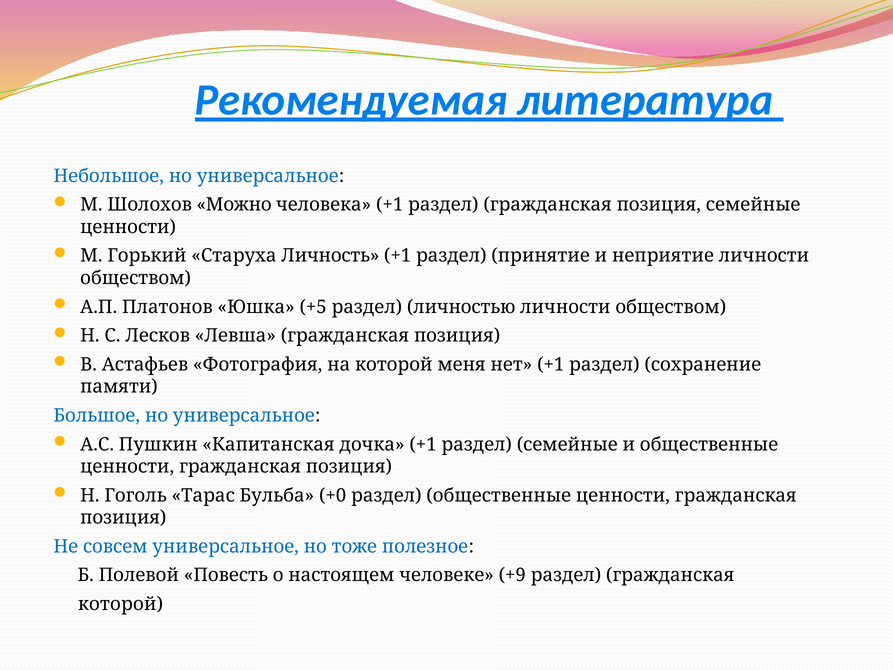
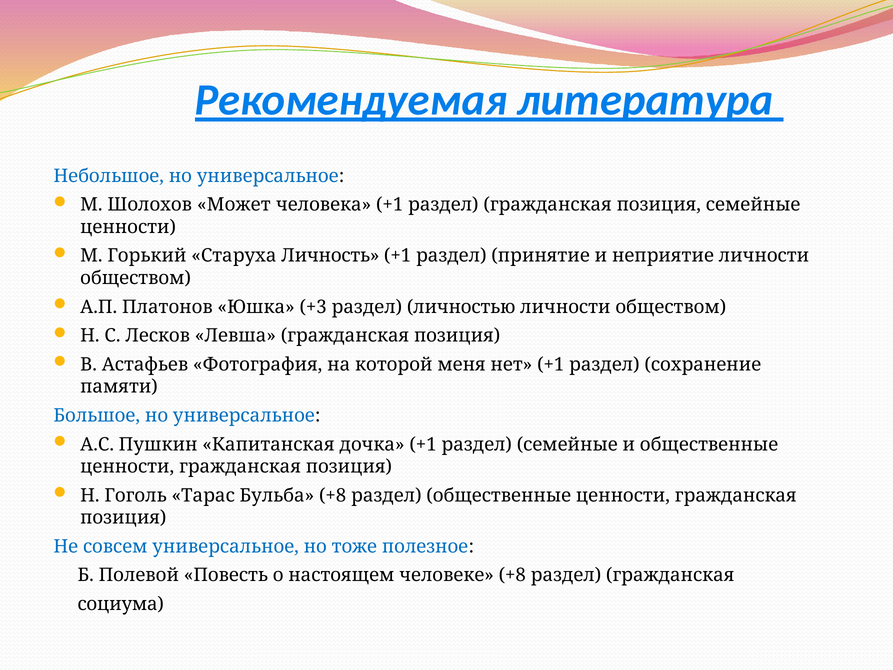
Можно: Можно -> Может (234, 205)
+5: +5 -> +3 (313, 307)
Бульба +0: +0 -> +8 (333, 495)
человеке +9: +9 -> +8 (512, 575)
которой: которой -> социума (121, 604)
